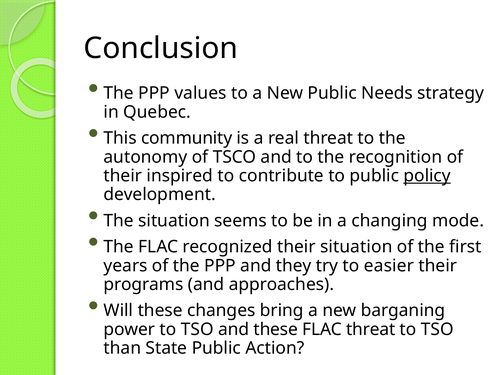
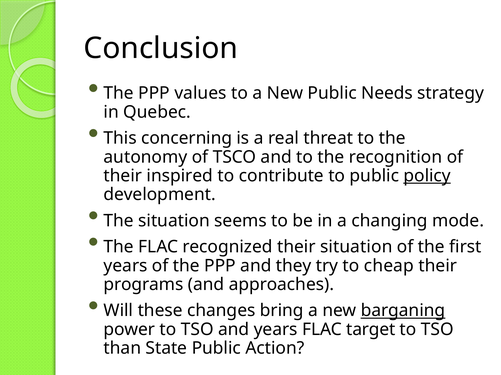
community: community -> concerning (187, 139)
easier: easier -> cheap (389, 266)
barganing underline: none -> present (403, 311)
and these: these -> years (276, 330)
FLAC threat: threat -> target (371, 330)
